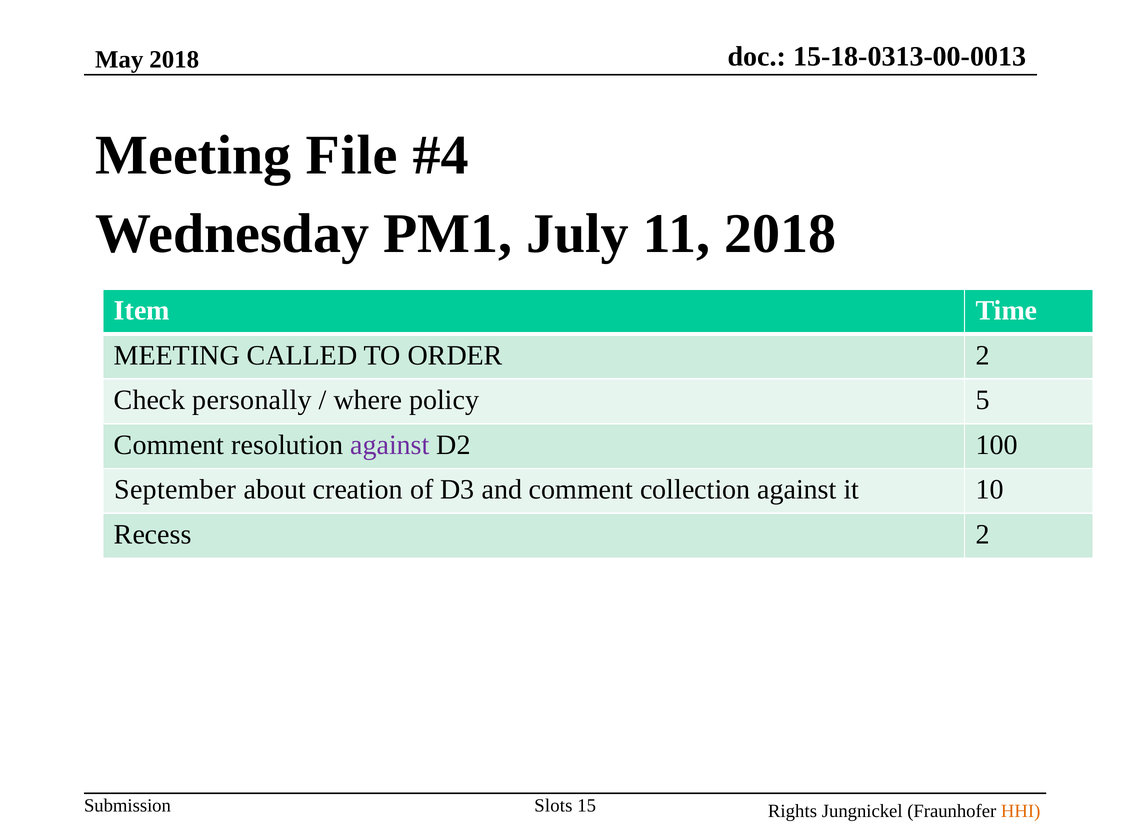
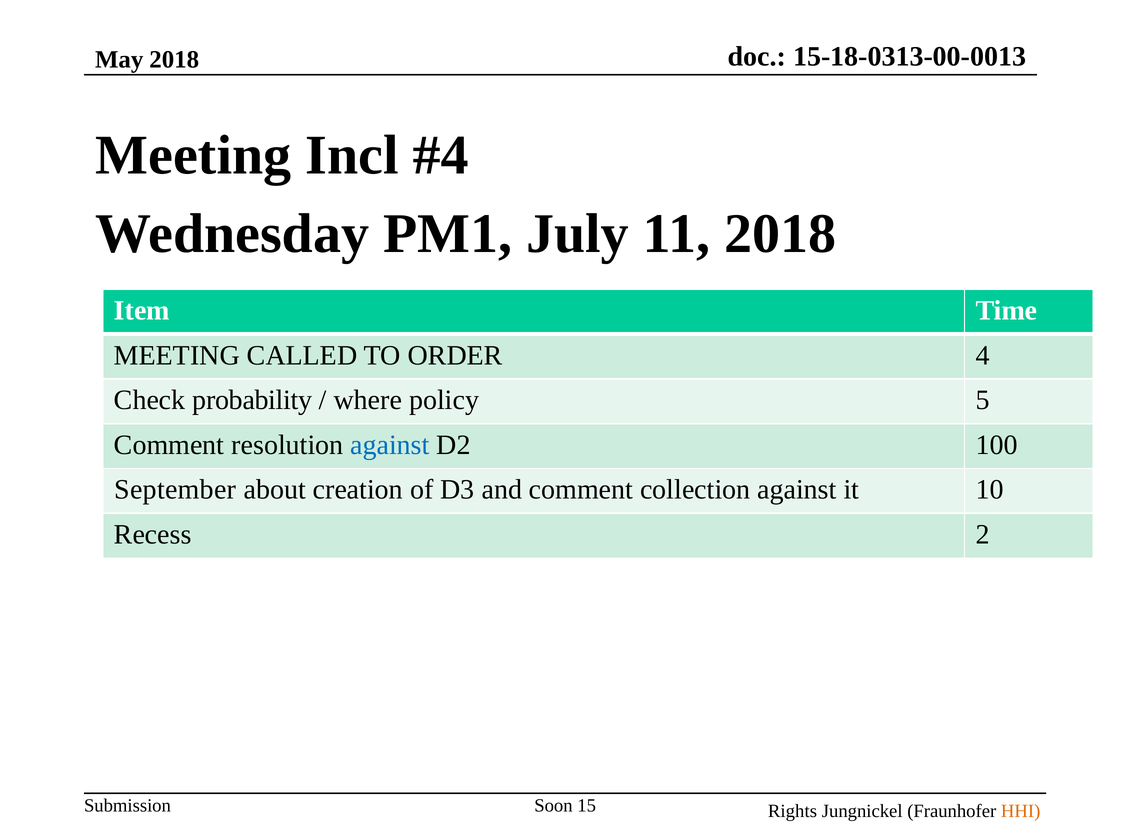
File: File -> Incl (352, 155)
ORDER 2: 2 -> 4 (983, 356)
personally: personally -> probability (252, 401)
against colour: purple -> blue (390, 445)
Slots: Slots -> Soon (553, 806)
